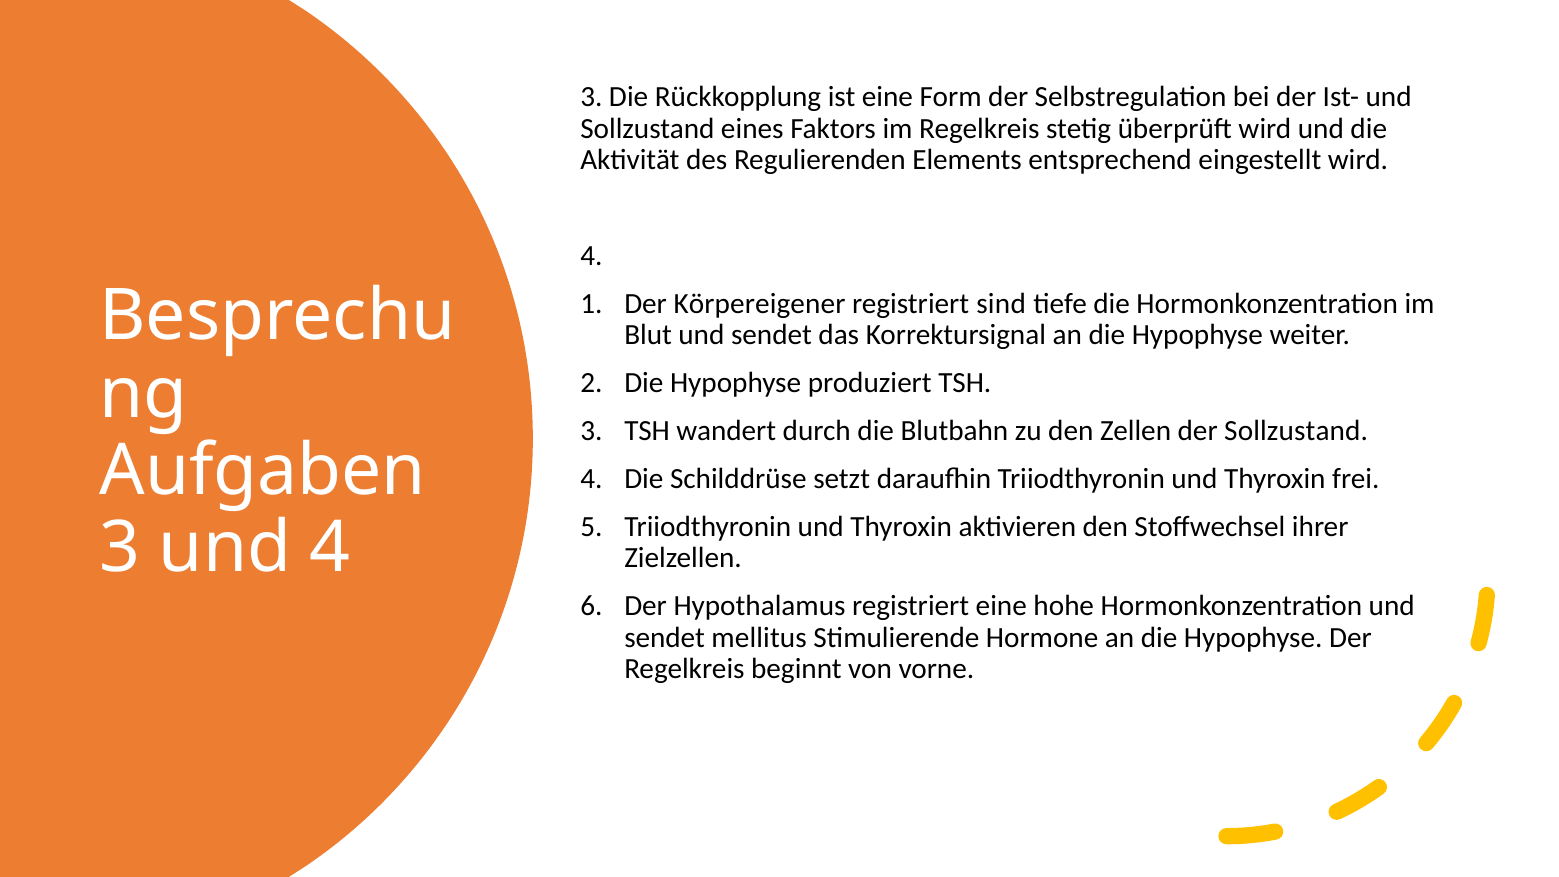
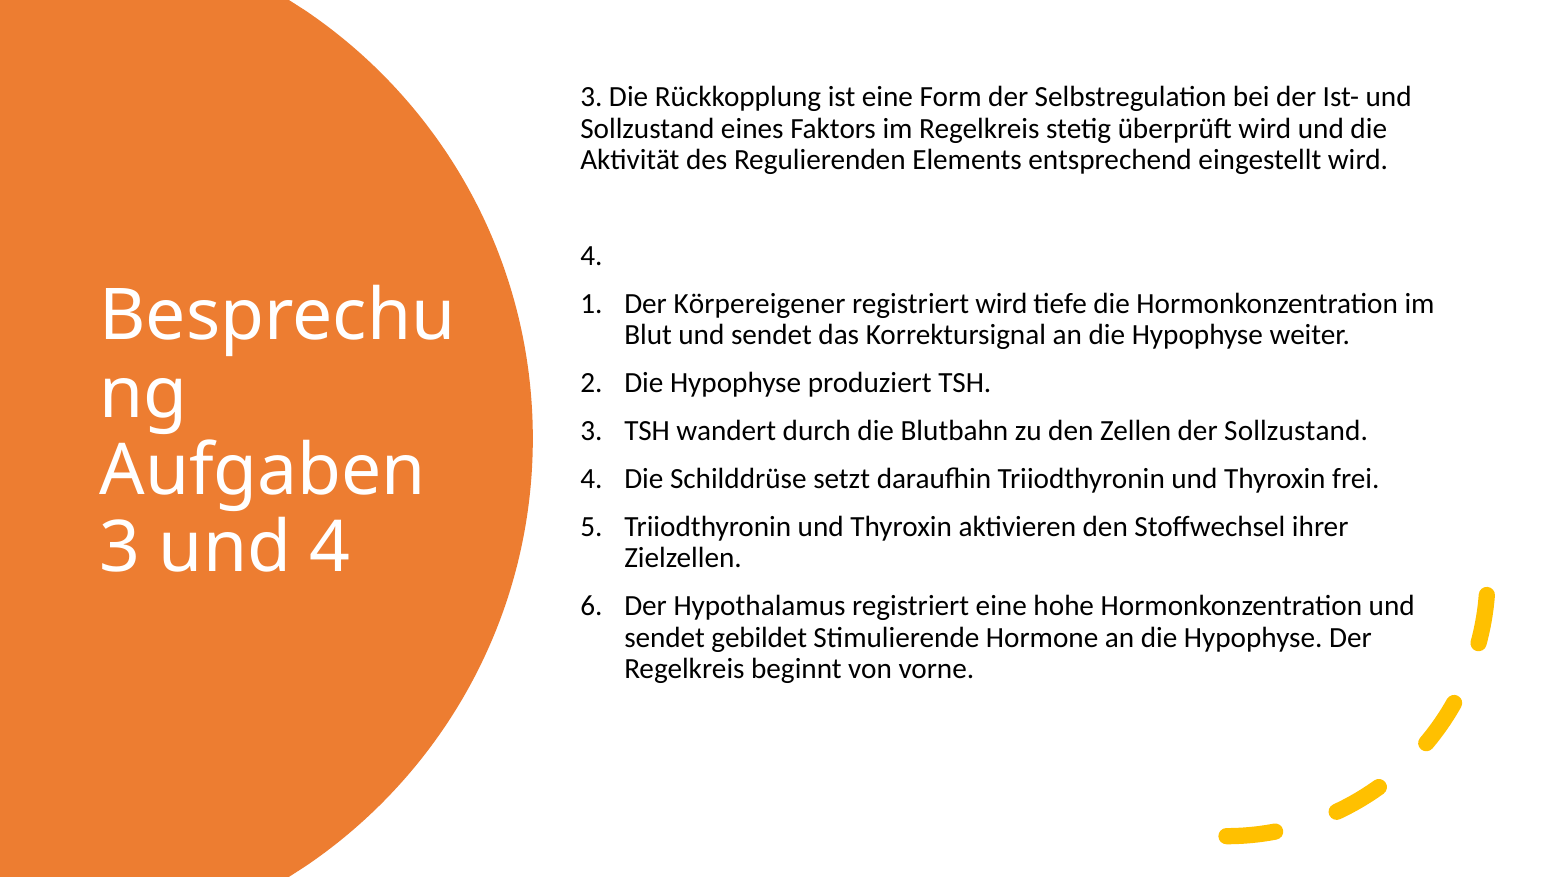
registriert sind: sind -> wird (1001, 304)
mellitus: mellitus -> gebildet (759, 638)
